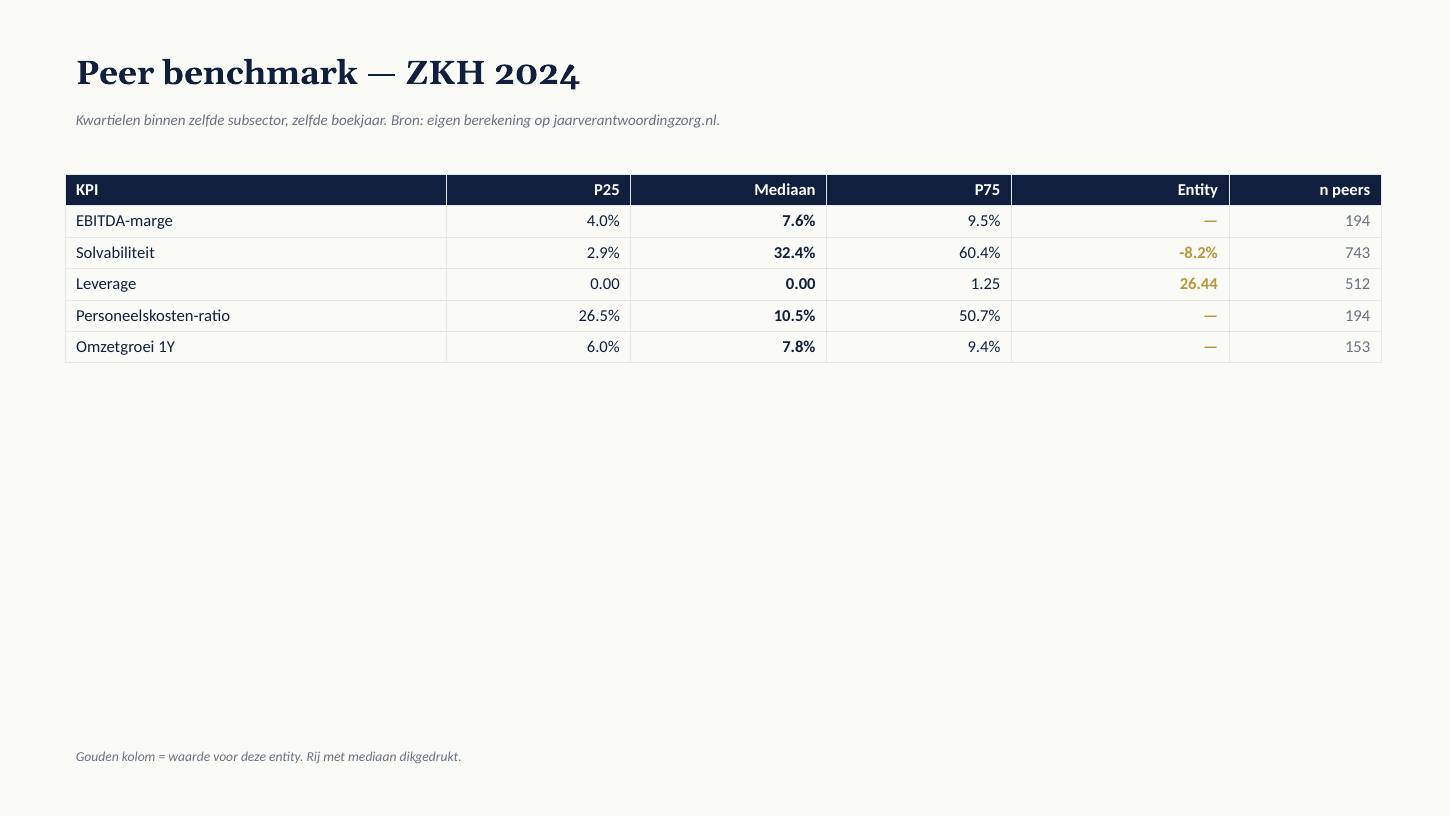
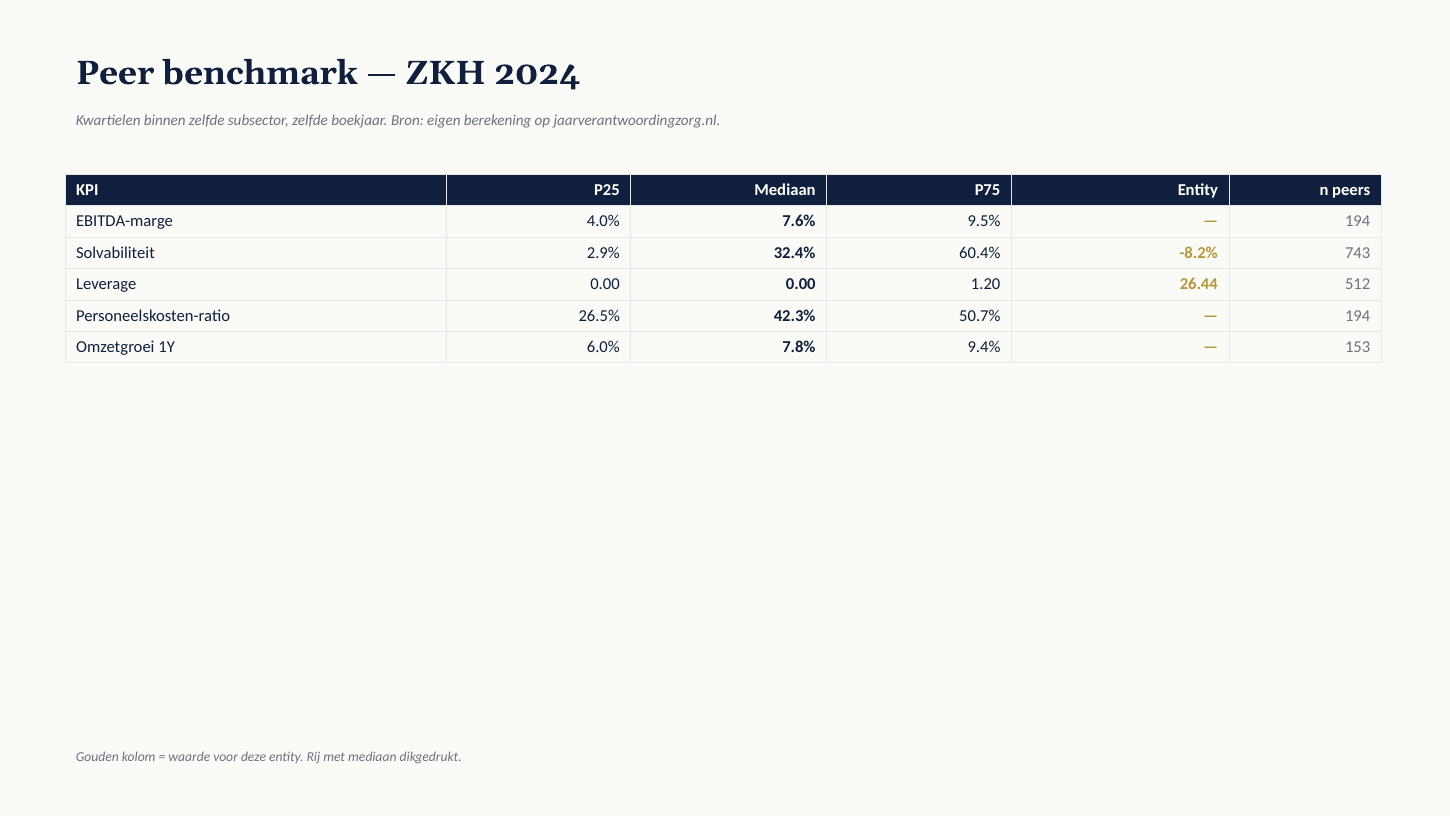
1.25: 1.25 -> 1.20 (986, 284)
10.5%: 10.5% -> 42.3% (795, 316)
